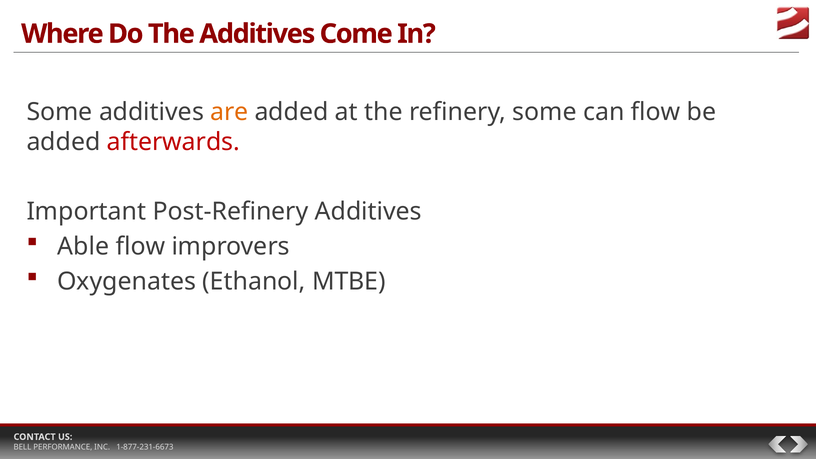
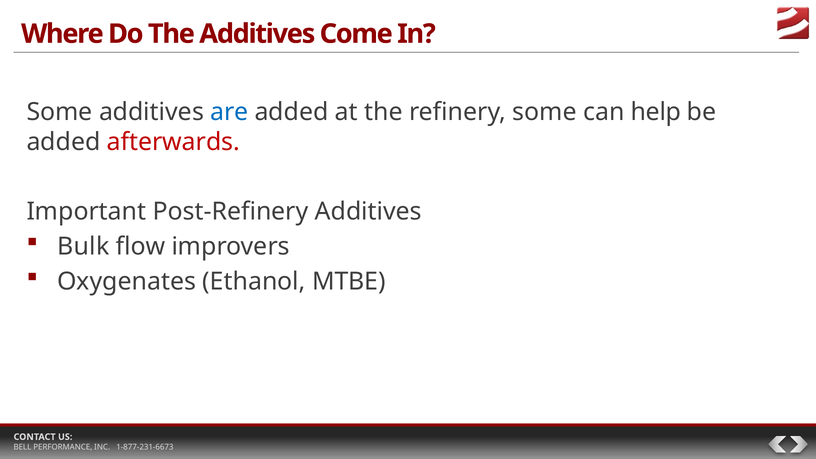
are colour: orange -> blue (229, 112)
can flow: flow -> help (656, 112)
Able: Able -> Bulk (83, 247)
